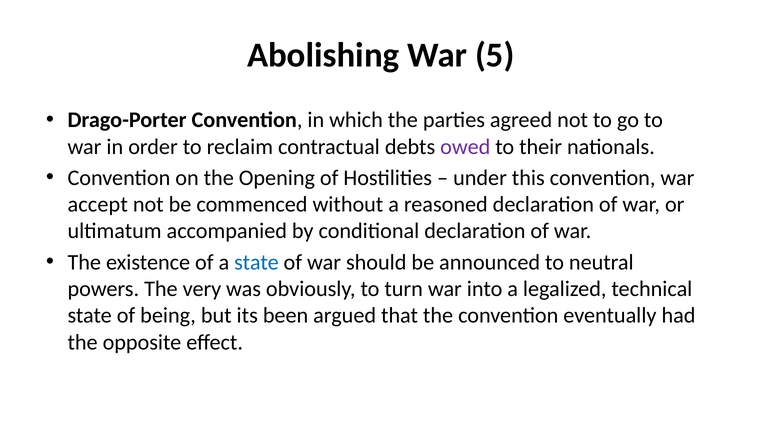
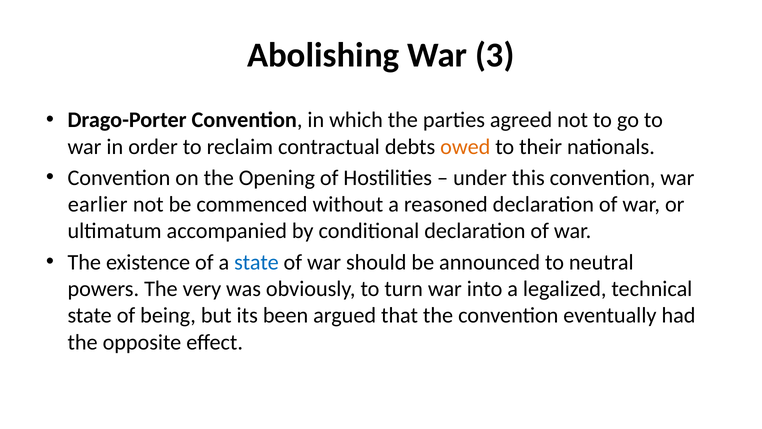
5: 5 -> 3 (495, 55)
owed colour: purple -> orange (465, 147)
accept: accept -> earlier (98, 204)
